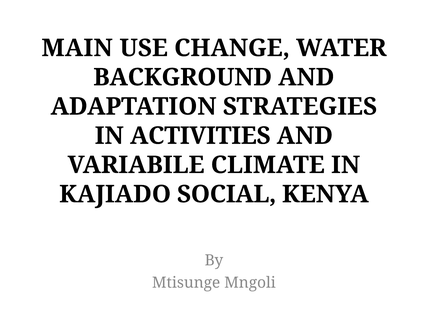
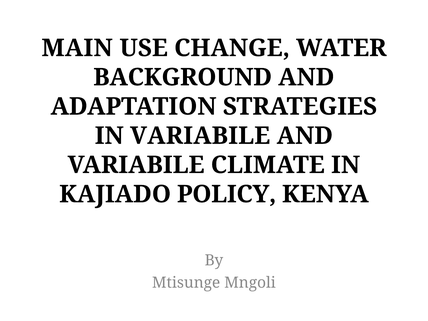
IN ACTIVITIES: ACTIVITIES -> VARIABILE (200, 136)
SOCIAL: SOCIAL -> POLICY (227, 194)
